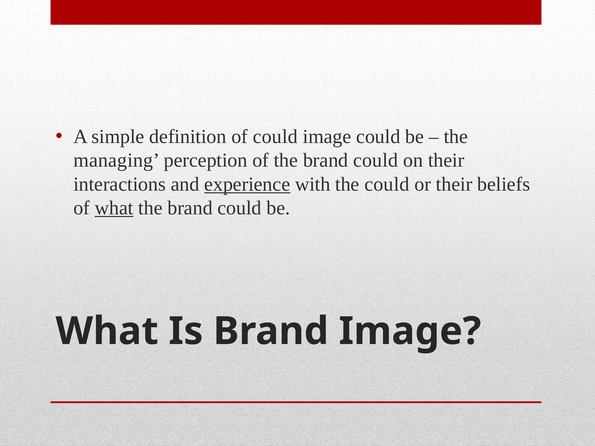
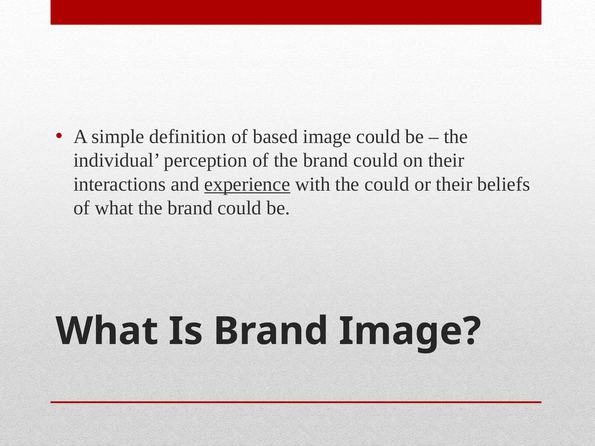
of could: could -> based (275, 137)
managing: managing -> individual (117, 161)
what underline: present -> none (114, 208)
